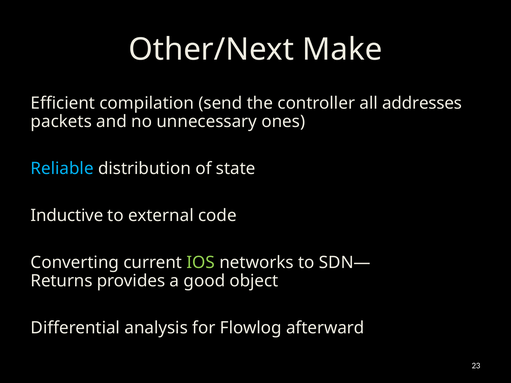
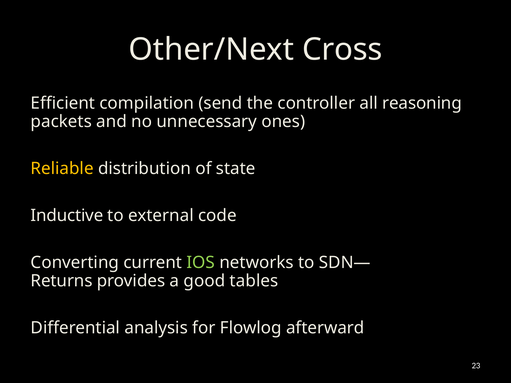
Make: Make -> Cross (342, 49)
addresses: addresses -> reasoning (422, 103)
Reliable colour: light blue -> yellow (62, 169)
object: object -> tables (254, 281)
